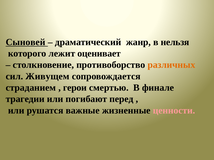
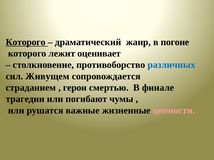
Сыновей: Сыновей -> Которого (26, 42)
нельзя: нельзя -> погоне (175, 42)
различных colour: orange -> blue (171, 65)
перед: перед -> чумы (121, 99)
